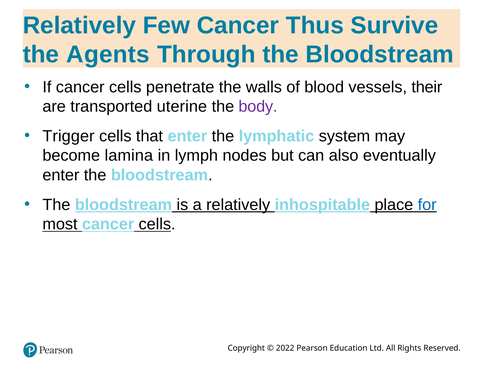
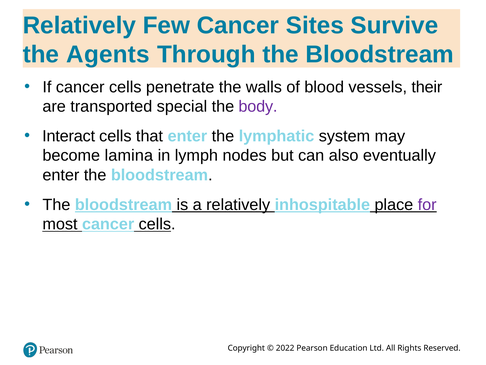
Thus: Thus -> Sites (315, 25)
uterine: uterine -> special (182, 106)
Trigger: Trigger -> Interact (69, 136)
for colour: blue -> purple (427, 204)
